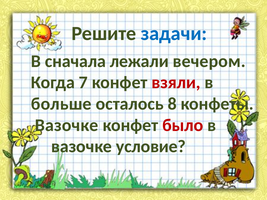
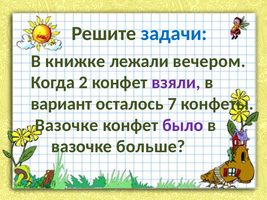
сначала: сначала -> книжке (75, 61)
7: 7 -> 2 (83, 83)
взяли colour: red -> purple (176, 83)
больше: больше -> вариант (61, 104)
8: 8 -> 7 (172, 104)
было colour: red -> purple (183, 125)
условие: условие -> больше (151, 147)
